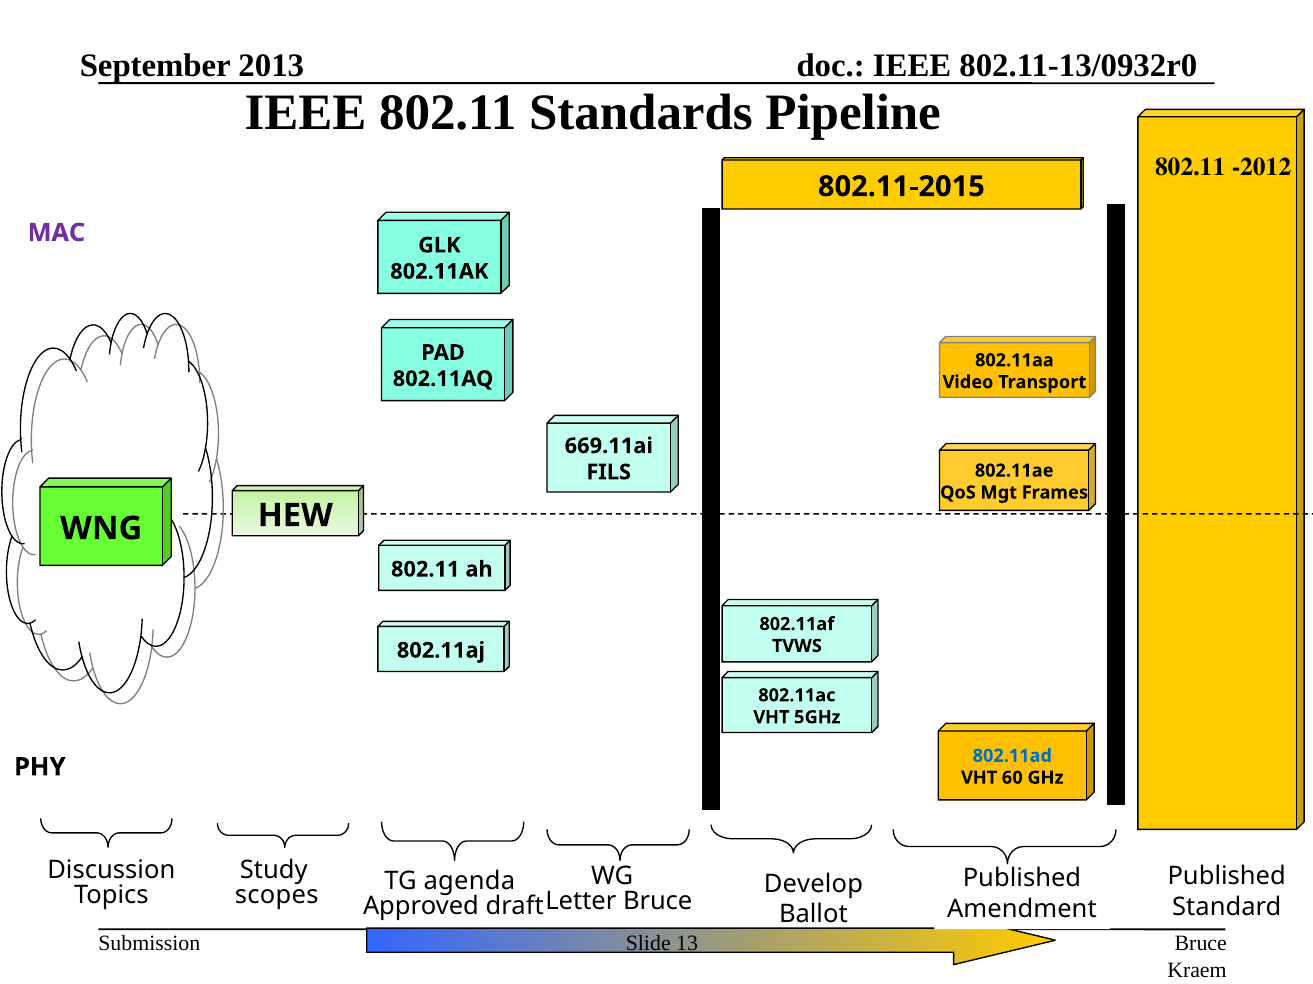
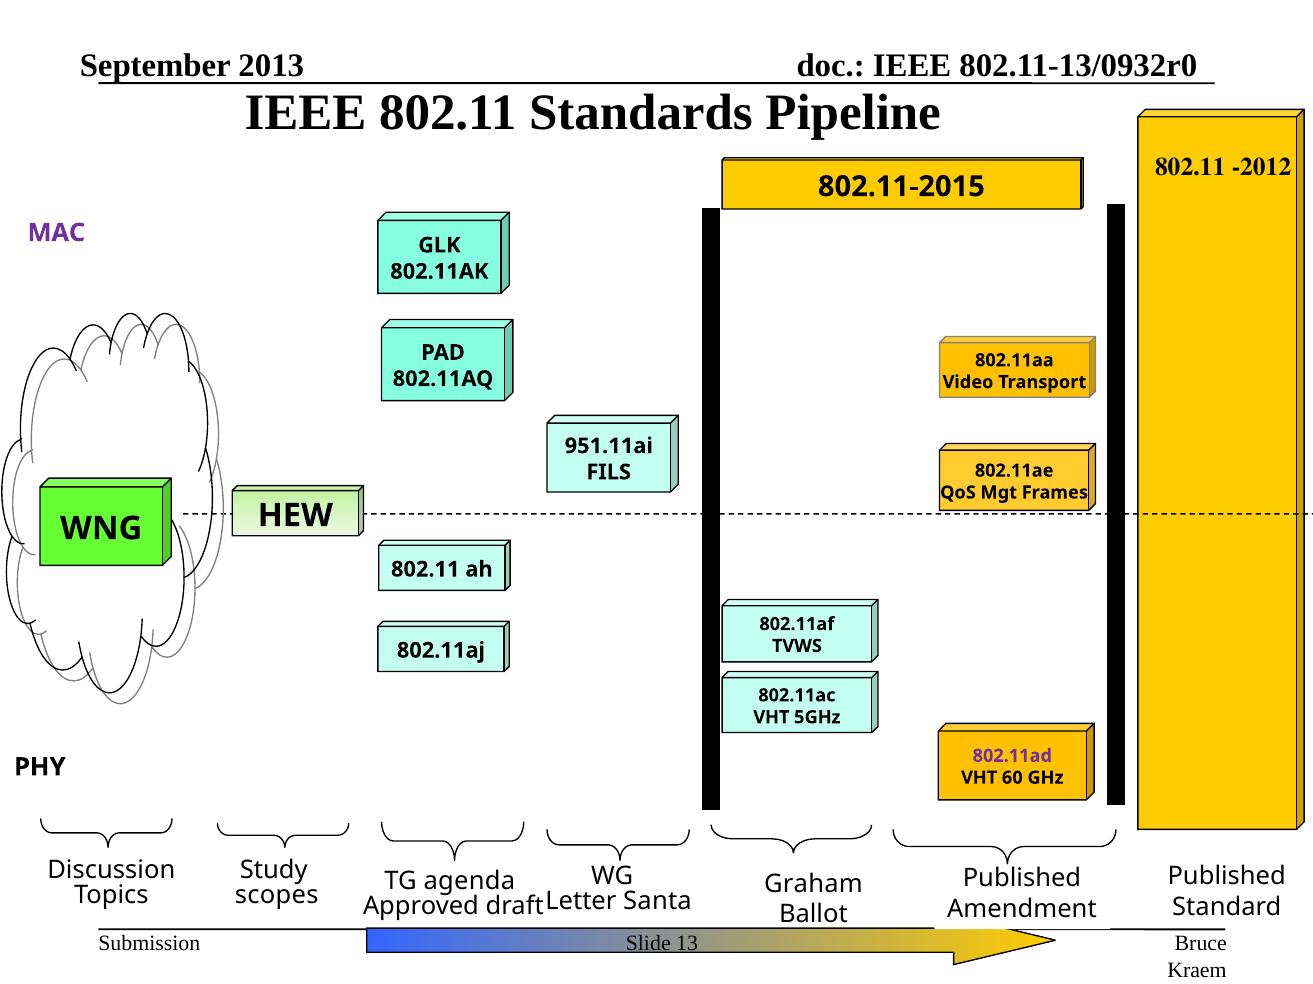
669.11ai: 669.11ai -> 951.11ai (609, 446)
802.11ad colour: blue -> purple (1012, 756)
Develop: Develop -> Graham (813, 885)
Letter Bruce: Bruce -> Santa (657, 902)
